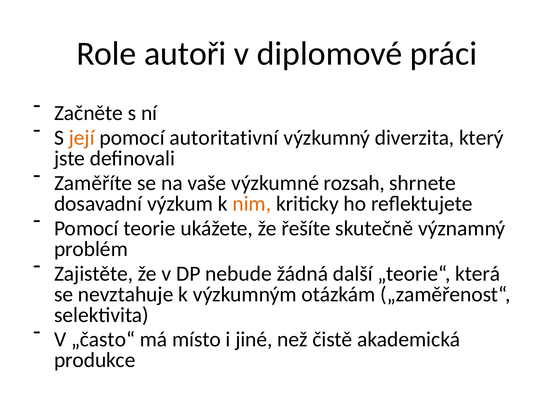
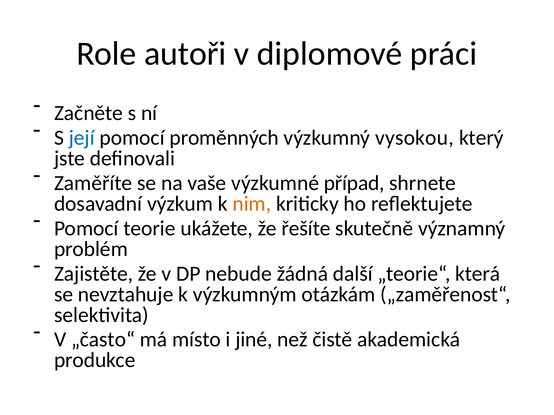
její colour: orange -> blue (82, 138)
autoritativní: autoritativní -> proměnných (224, 138)
diverzita: diverzita -> vysokou (414, 138)
rozsah: rozsah -> případ (354, 183)
